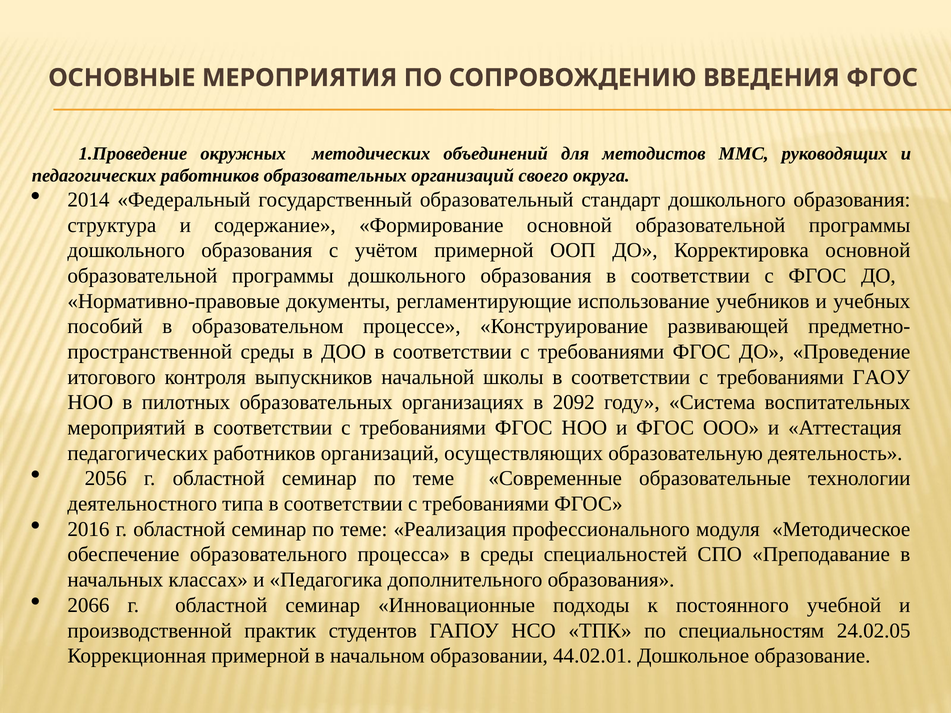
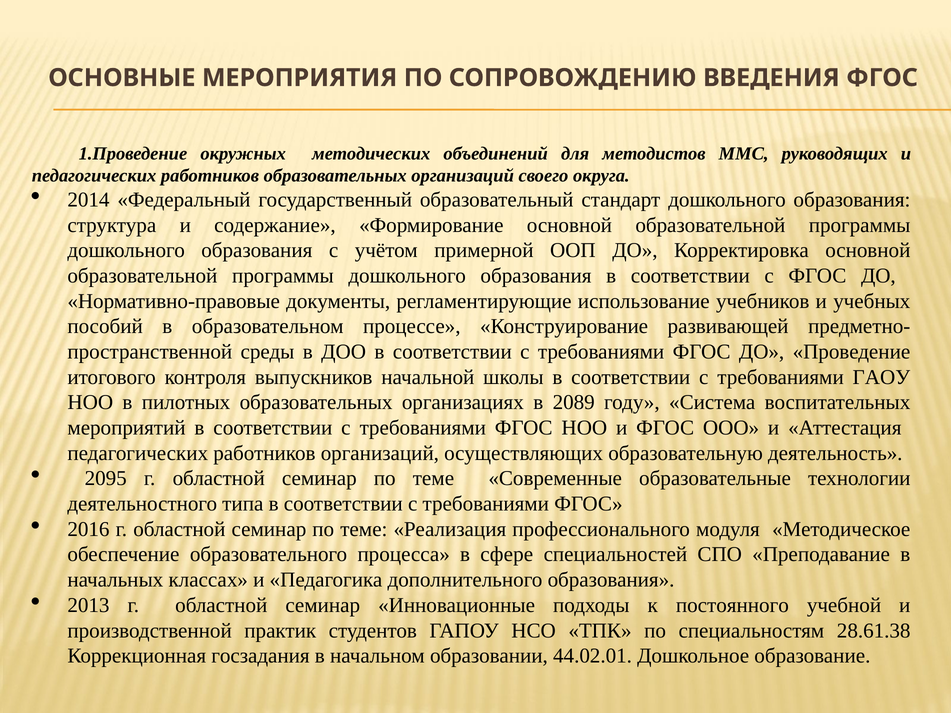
2092: 2092 -> 2089 (574, 403)
2056: 2056 -> 2095 (106, 479)
в среды: среды -> сфере (507, 555)
2066: 2066 -> 2013 (89, 605)
24.02.05: 24.02.05 -> 28.61.38 (874, 631)
Коррекционная примерной: примерной -> госзадания (260, 656)
